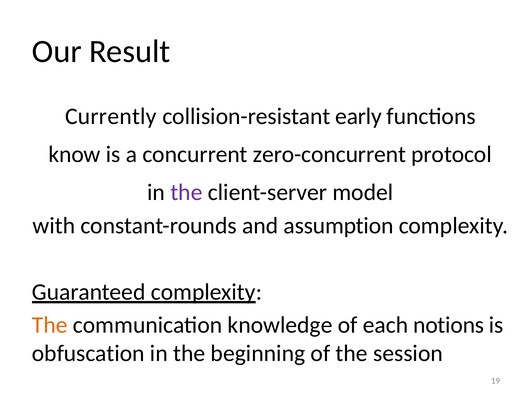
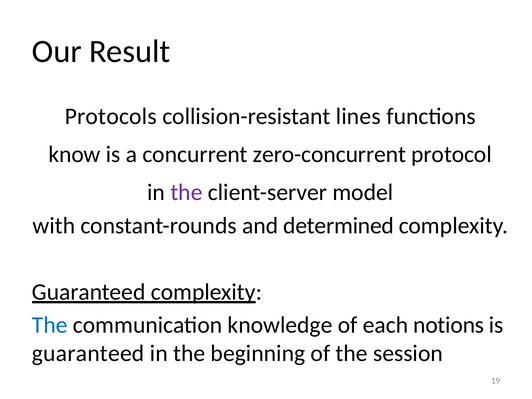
Currently: Currently -> Protocols (111, 116)
early: early -> lines (358, 116)
assumption: assumption -> determined (339, 226)
The colour: orange -> blue (50, 325)
obfuscation: obfuscation -> guaranteed (88, 353)
